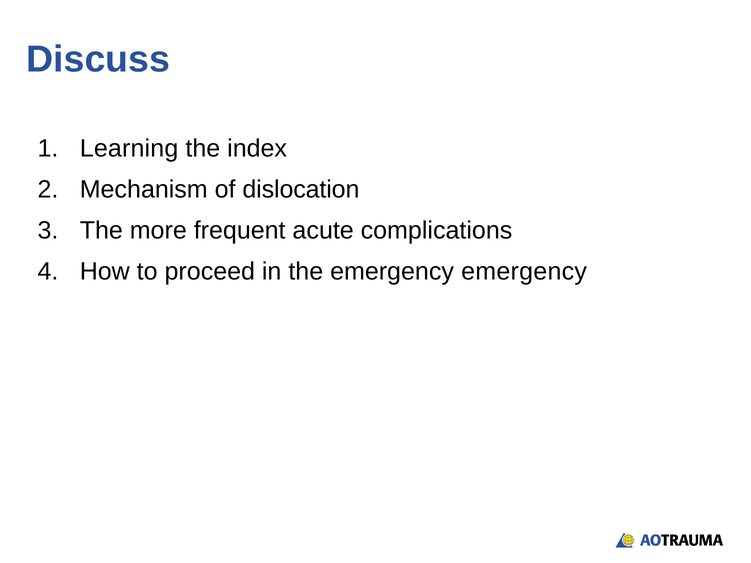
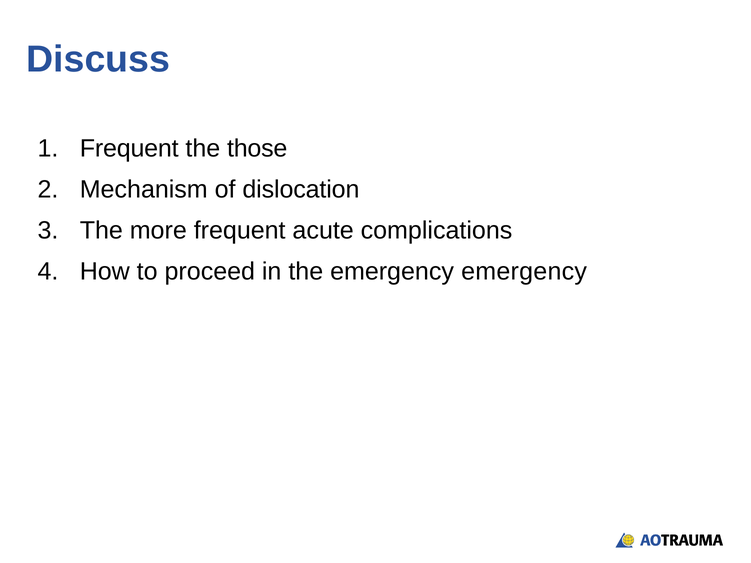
Learning: Learning -> Frequent (129, 148)
index: index -> those (257, 148)
